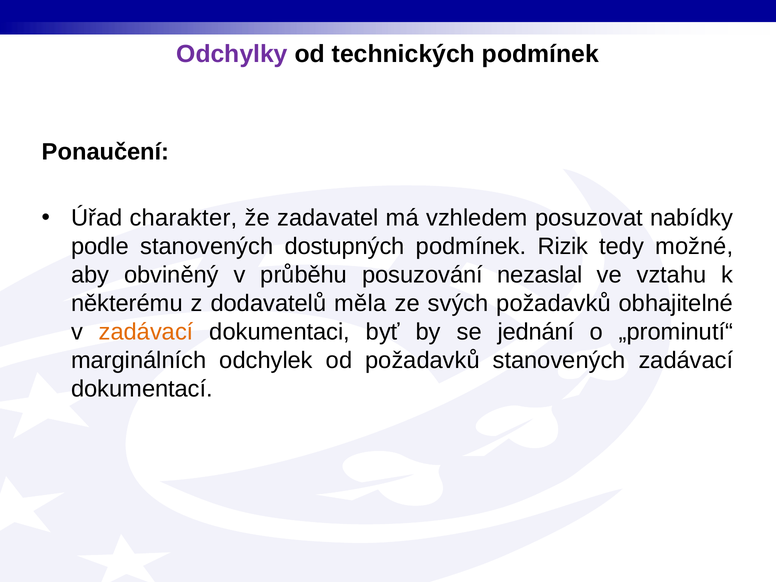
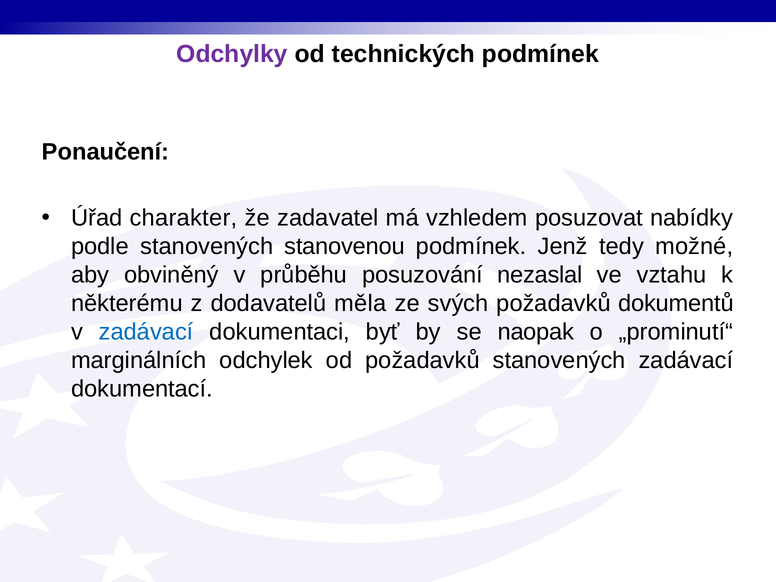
dostupných: dostupných -> stanovenou (345, 247)
Rizik: Rizik -> Jenž (563, 247)
obhajitelné: obhajitelné -> dokumentů (676, 303)
zadávací colour: orange -> blue (146, 332)
jednání: jednání -> naopak (536, 332)
